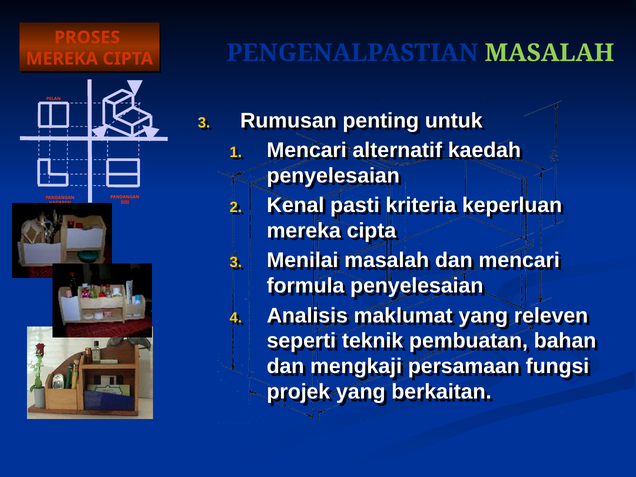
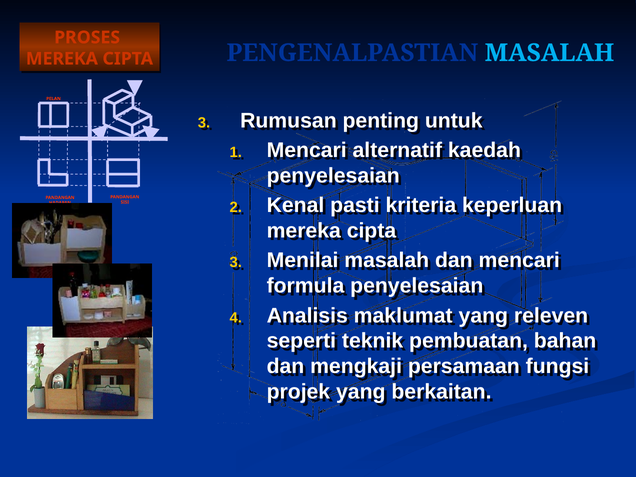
MASALAH colour: light green -> light blue (549, 53)
